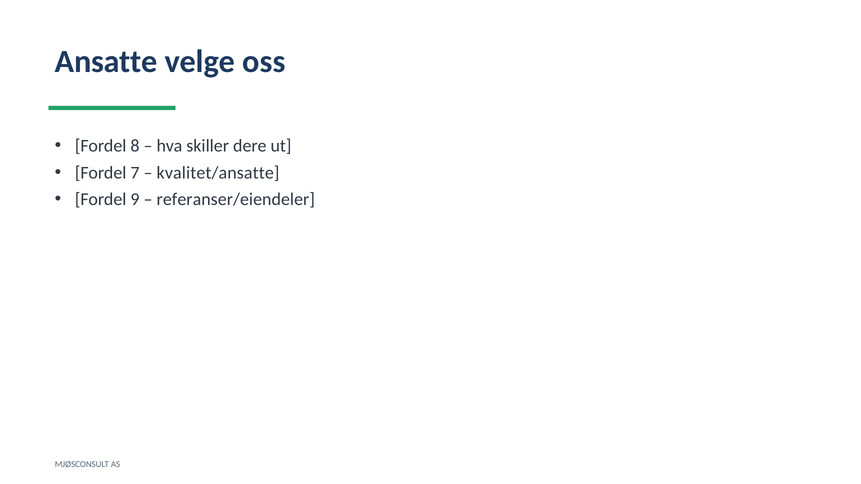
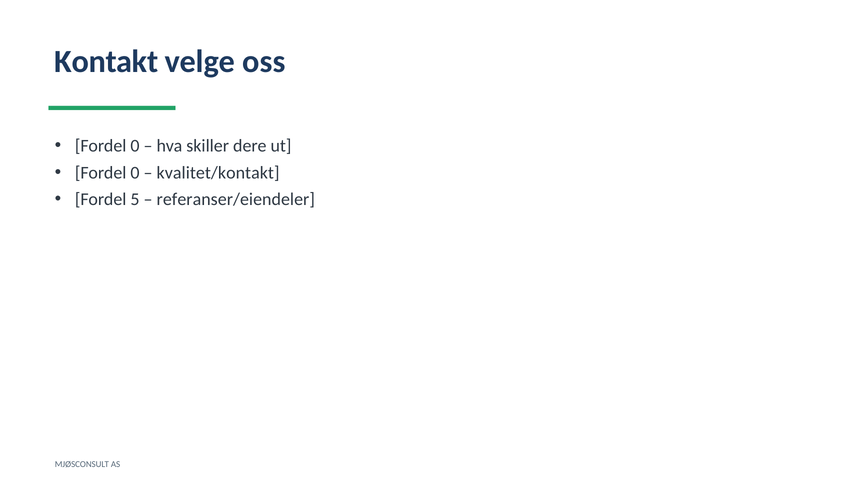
Ansatte: Ansatte -> Kontakt (106, 61)
8: 8 -> 0 (135, 146)
7: 7 -> 0 (135, 173)
kvalitet/ansatte: kvalitet/ansatte -> kvalitet/kontakt (218, 173)
9: 9 -> 5 (135, 200)
